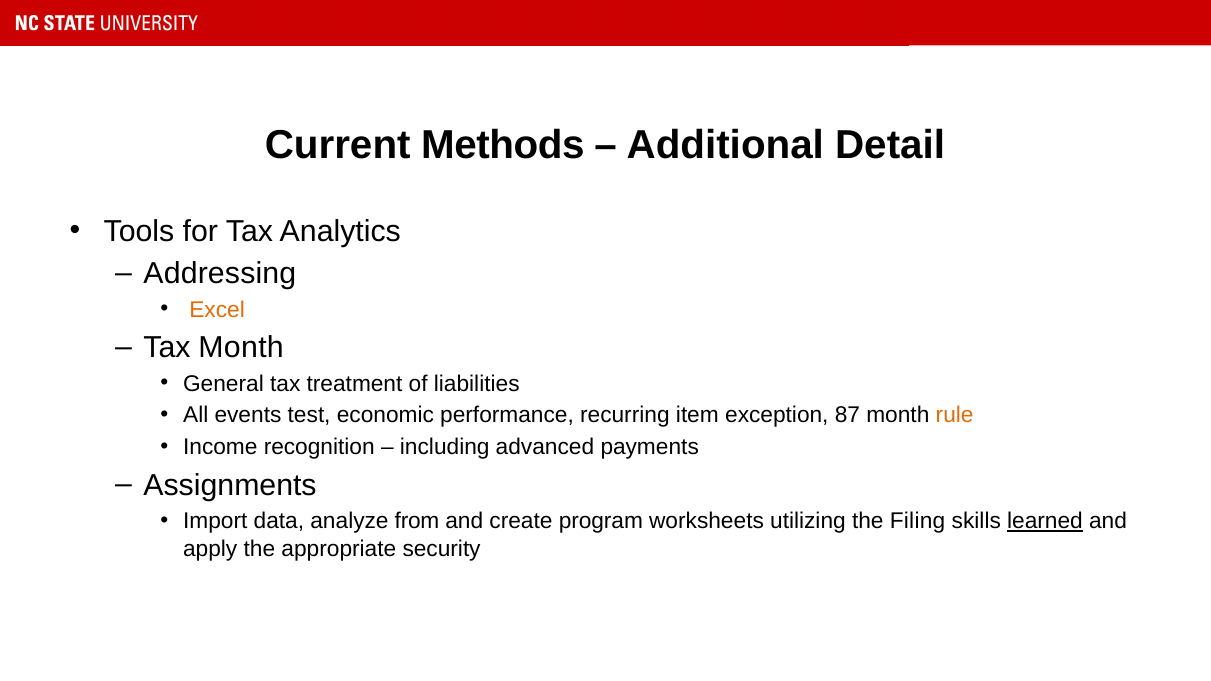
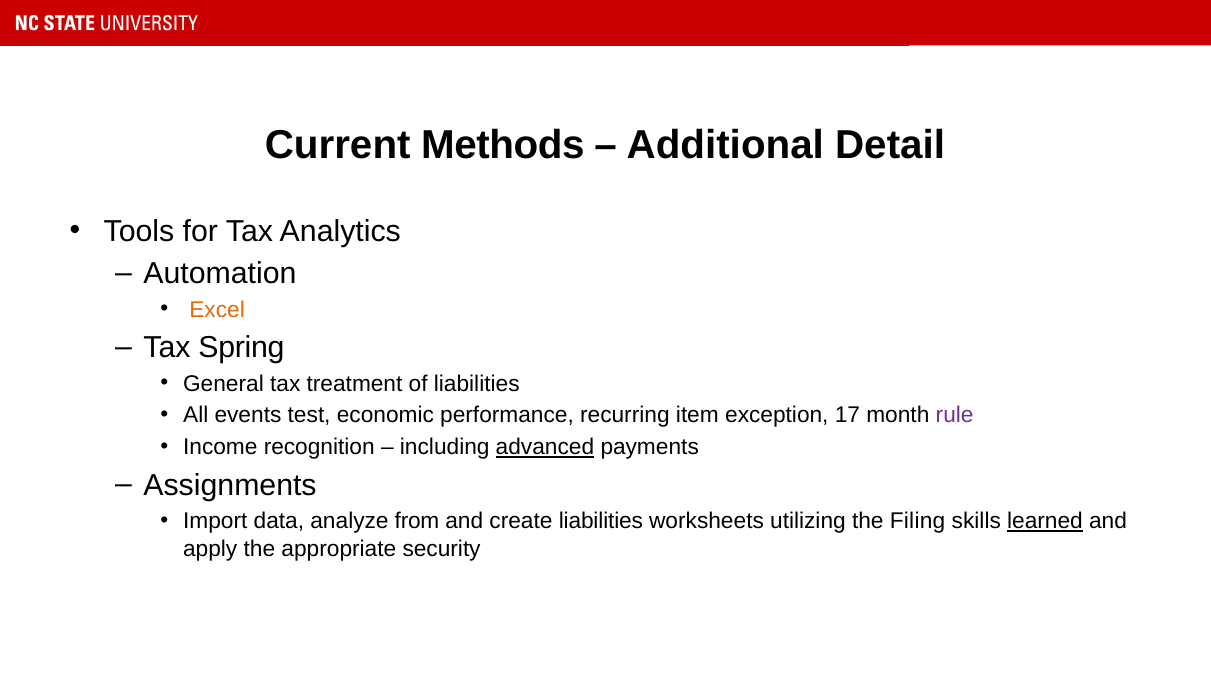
Addressing: Addressing -> Automation (220, 274)
Tax Month: Month -> Spring (241, 348)
87: 87 -> 17 (847, 416)
rule colour: orange -> purple (955, 416)
advanced underline: none -> present (545, 447)
create program: program -> liabilities (601, 522)
